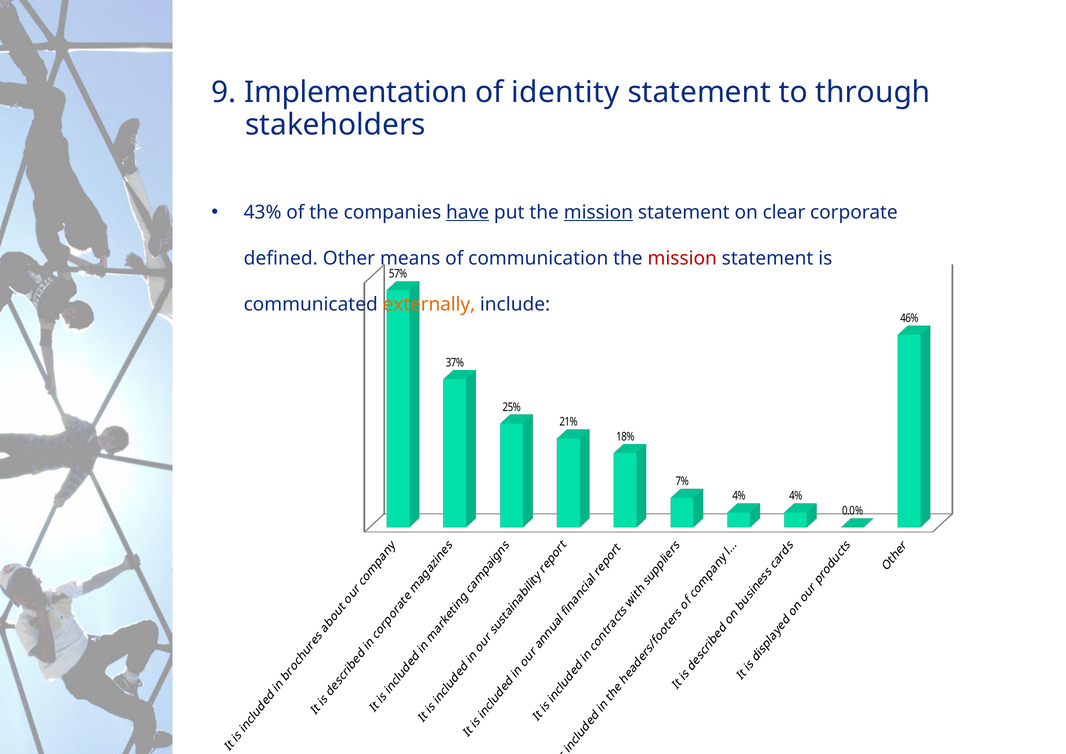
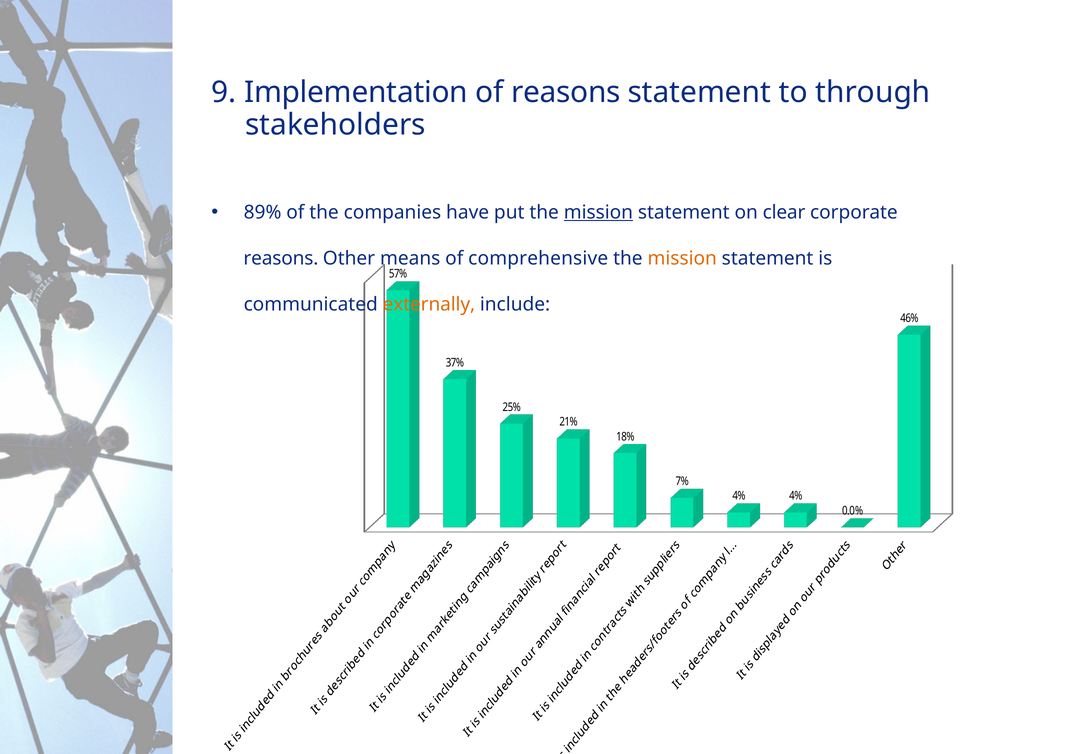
of identity: identity -> reasons (566, 92)
43%: 43% -> 89% (263, 212)
have underline: present -> none (468, 212)
defined: defined -> reasons (281, 258)
communication: communication -> comprehensive (538, 258)
mission colour: red -> orange (682, 258)
